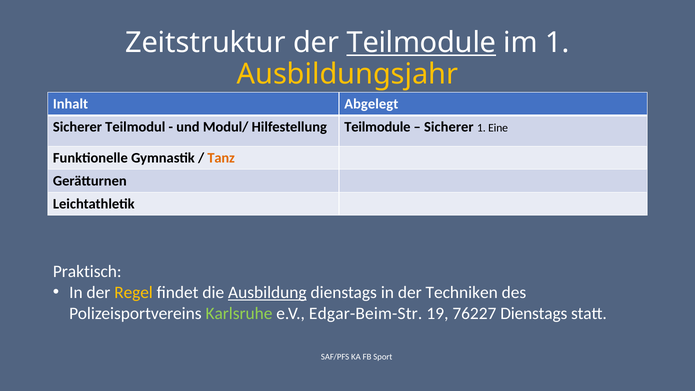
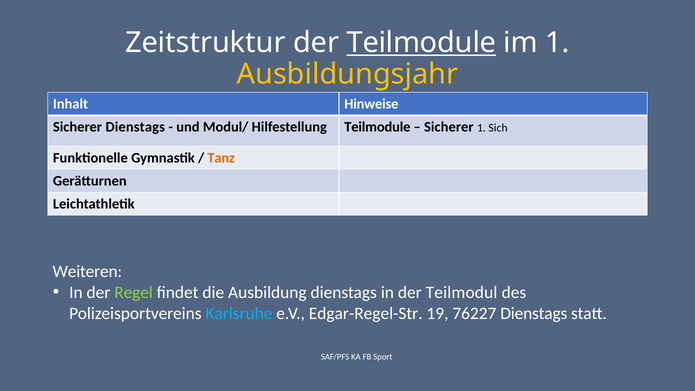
Abgelegt: Abgelegt -> Hinweise (371, 104)
Sicherer Teilmodul: Teilmodul -> Dienstags (135, 127)
Eine: Eine -> Sich (498, 128)
Praktisch: Praktisch -> Weiteren (87, 272)
Regel colour: yellow -> light green (134, 292)
Ausbildung underline: present -> none (267, 292)
Techniken: Techniken -> Teilmodul (462, 292)
Karlsruhe colour: light green -> light blue (239, 313)
Edgar-Beim-Str: Edgar-Beim-Str -> Edgar-Regel-Str (366, 313)
